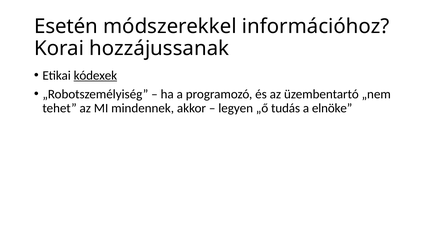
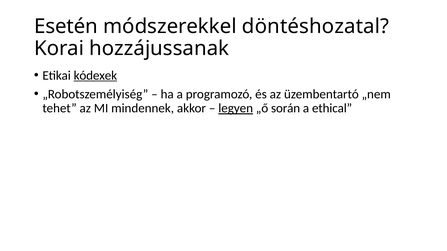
információhoz: információhoz -> döntéshozatal (316, 26)
legyen underline: none -> present (236, 108)
tudás: tudás -> során (286, 108)
elnöke: elnöke -> ethical (332, 108)
